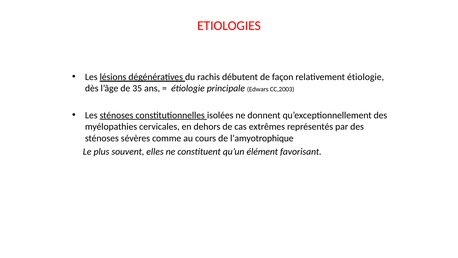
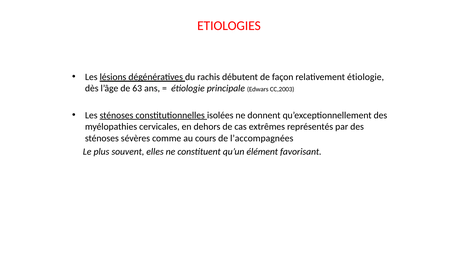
35: 35 -> 63 (137, 88)
l’amyotrophique: l’amyotrophique -> l’accompagnées (262, 138)
